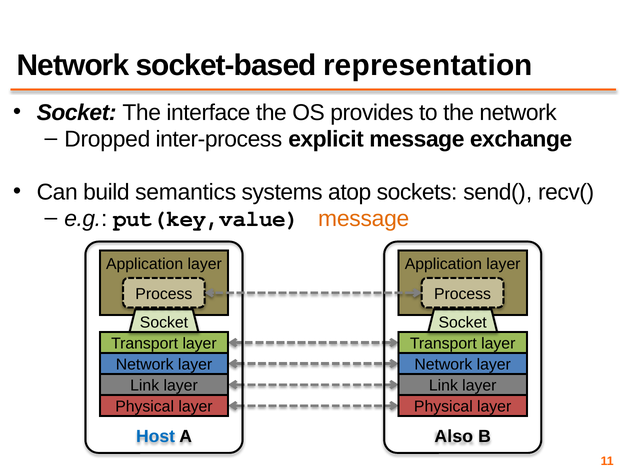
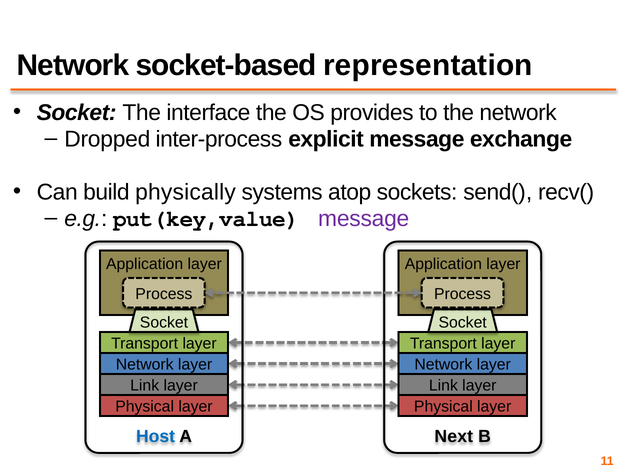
semantics: semantics -> physically (185, 192)
message colour: orange -> purple (364, 219)
Also: Also -> Next (454, 437)
